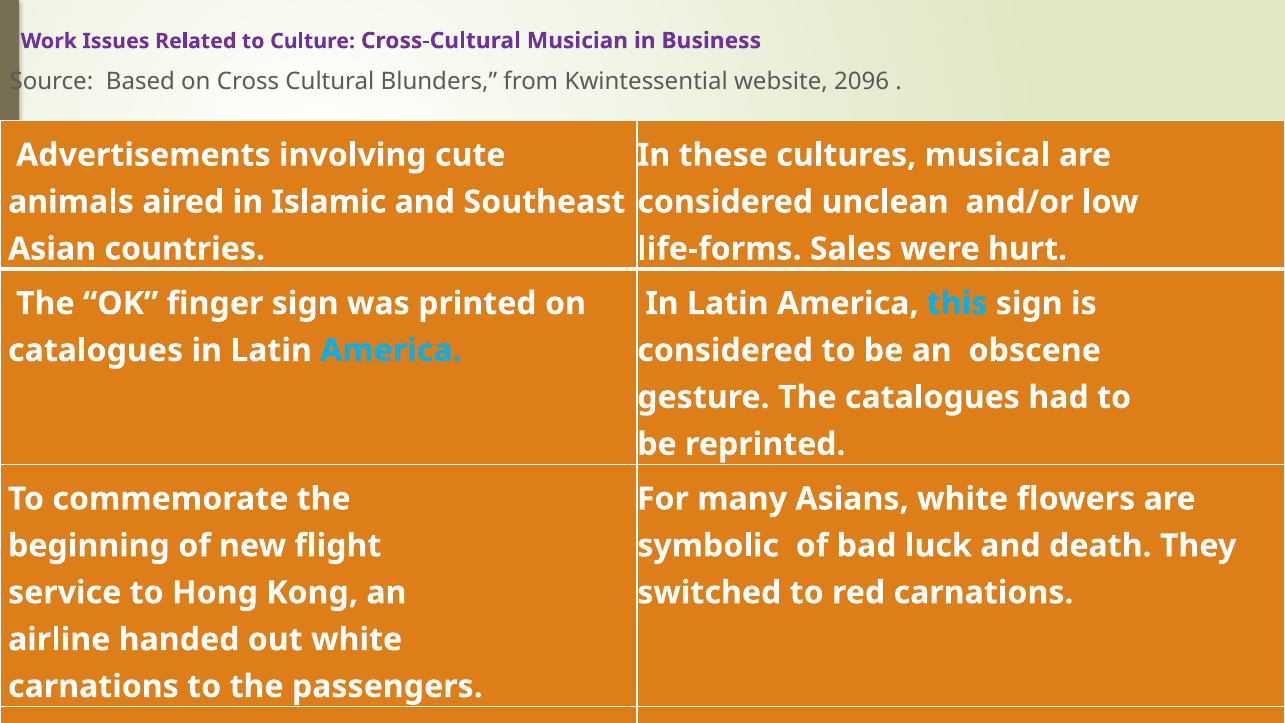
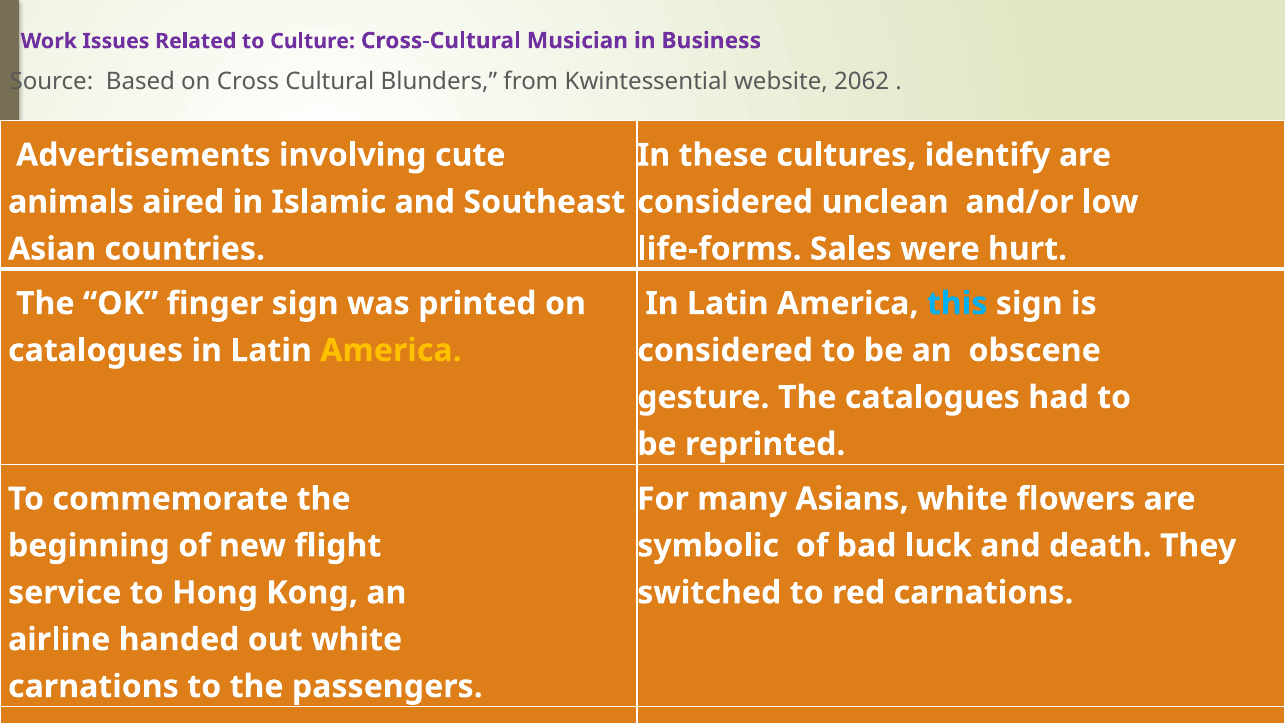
2096: 2096 -> 2062 (862, 82)
musical: musical -> identify (988, 155)
America colour: light blue -> yellow (391, 350)
